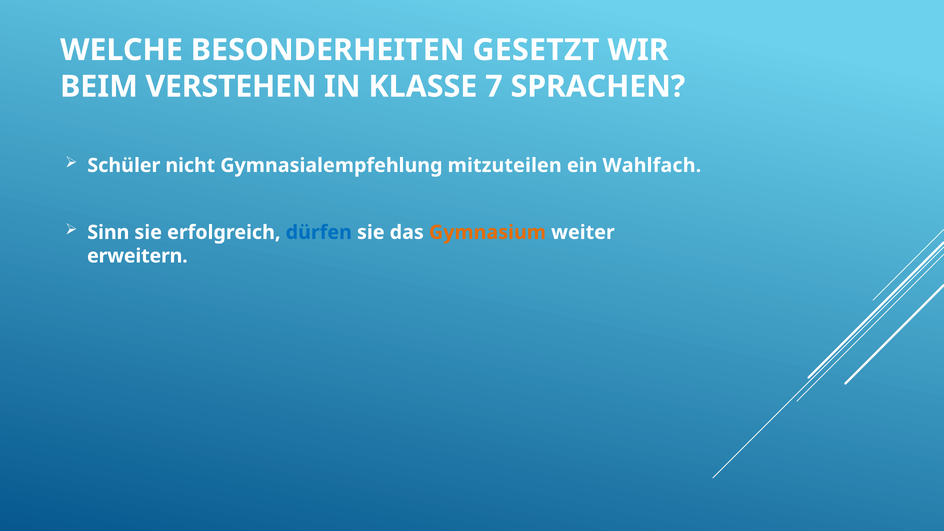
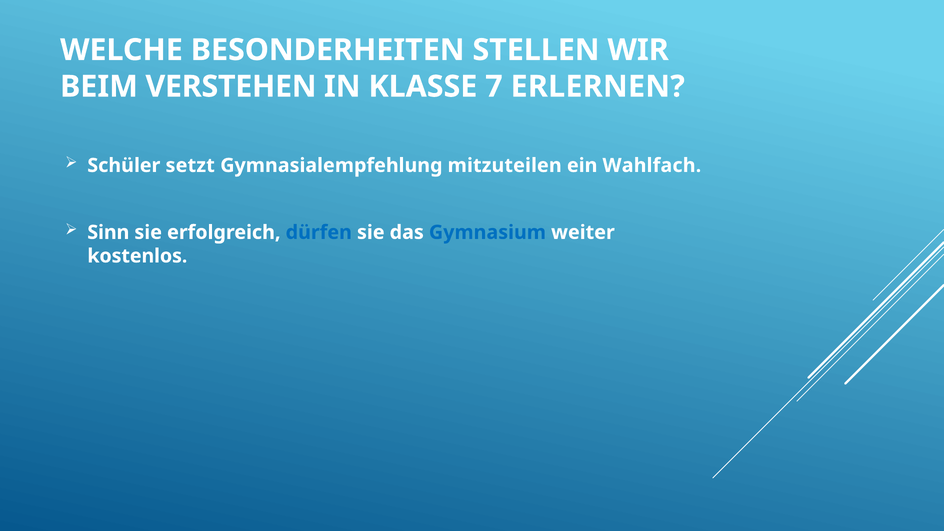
GESETZT: GESETZT -> STELLEN (536, 50)
SPRACHEN: SPRACHEN -> ERLERNEN (598, 87)
nicht: nicht -> setzt (190, 165)
Gymnasium colour: orange -> blue (487, 232)
erweitern: erweitern -> kostenlos (137, 256)
